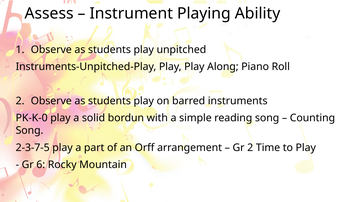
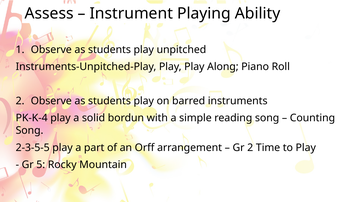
PK-K-0: PK-K-0 -> PK-K-4 (32, 118)
2-3-7-5: 2-3-7-5 -> 2-3-5-5 (33, 148)
6: 6 -> 5 (41, 165)
